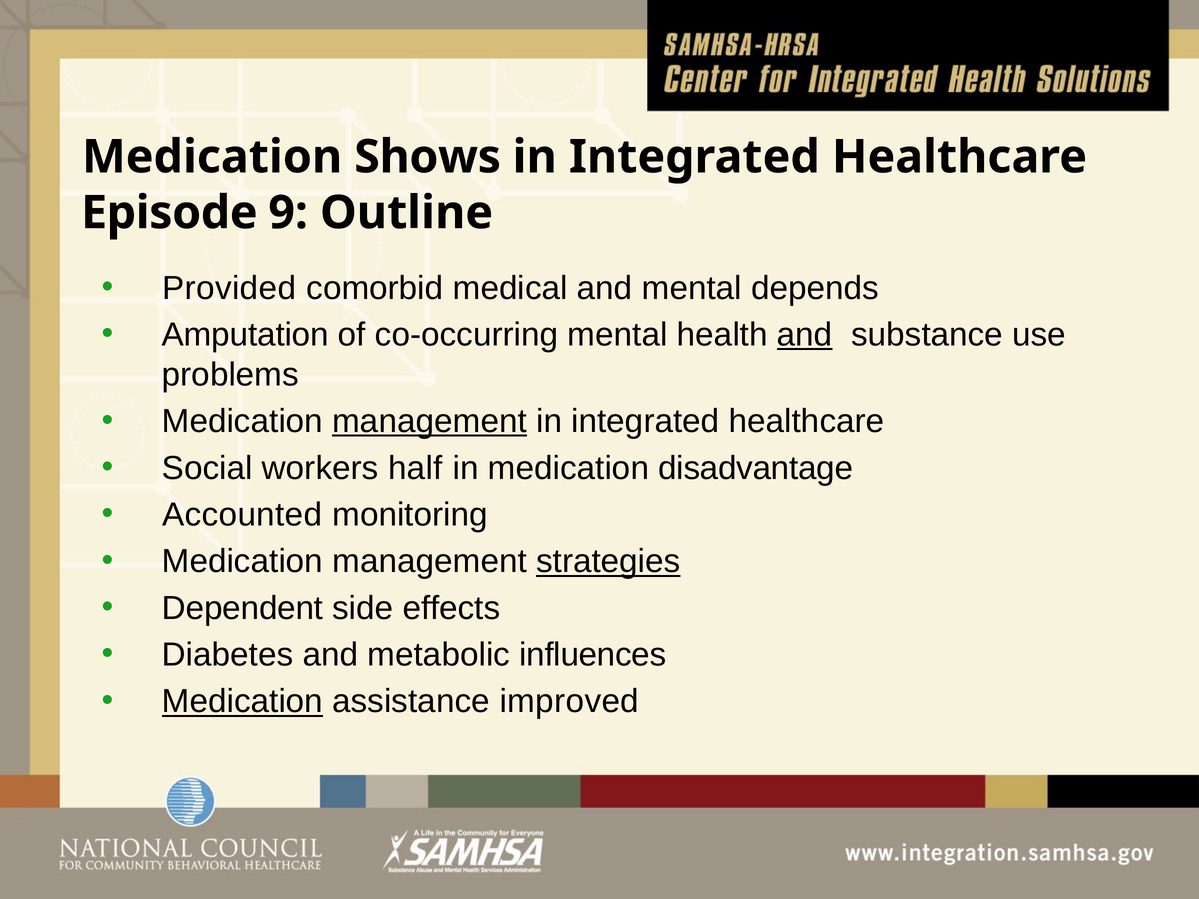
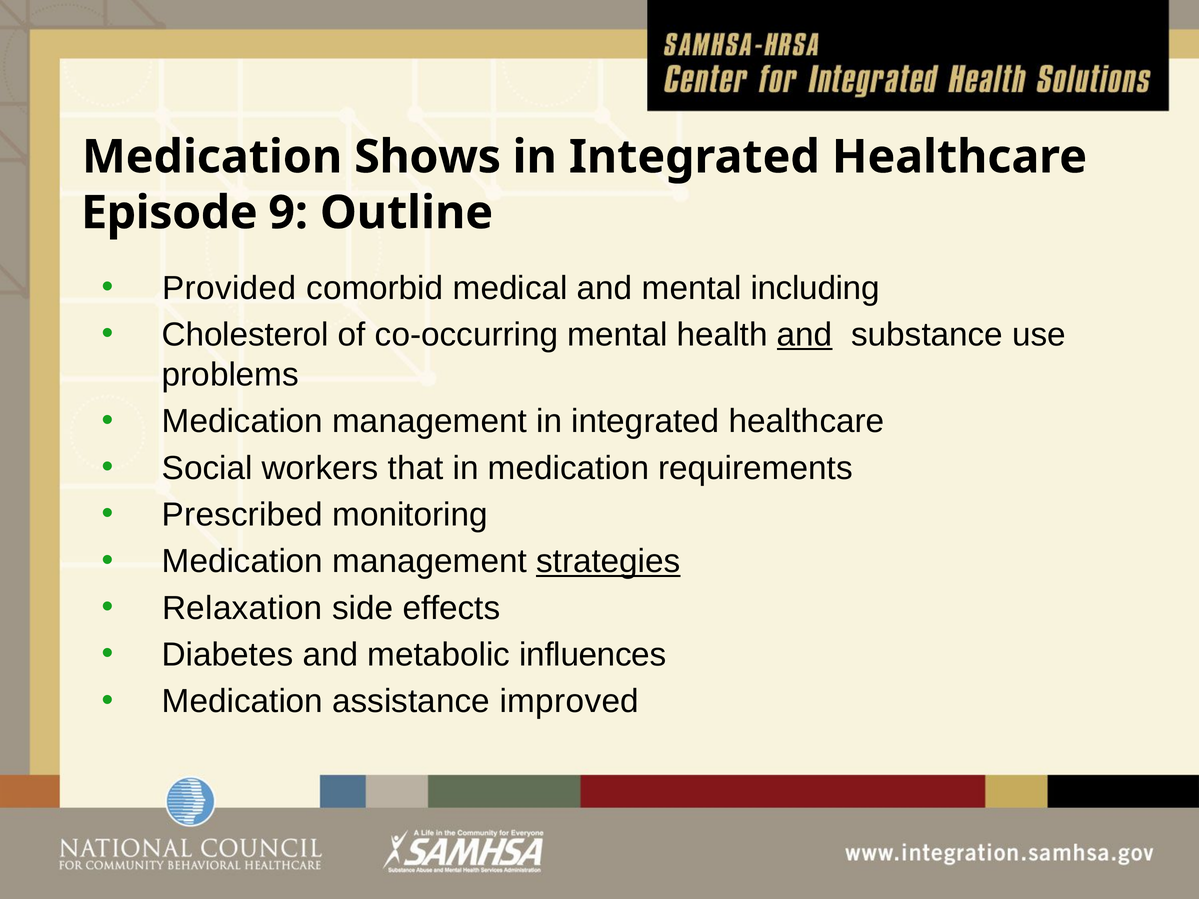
depends: depends -> including (815, 288)
Amputation: Amputation -> Cholesterol (245, 335)
management underline: present -> none (430, 422)
half: half -> that (416, 468)
disadvantage: disadvantage -> requirements (755, 468)
Accounted: Accounted -> Prescribed (242, 515)
Dependent: Dependent -> Relaxation (242, 608)
Medication underline: present -> none (242, 702)
